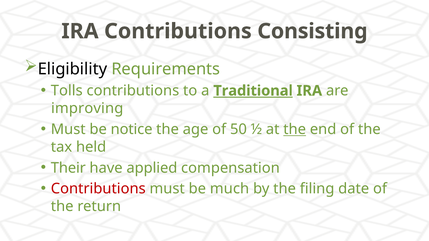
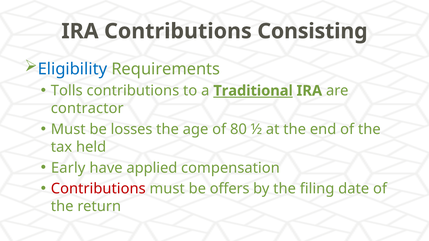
Eligibility colour: black -> blue (72, 69)
improving: improving -> contractor (87, 109)
notice: notice -> losses (132, 129)
50: 50 -> 80 (238, 129)
the underline: present -> none (295, 129)
Their: Their -> Early (68, 168)
much: much -> offers (230, 189)
